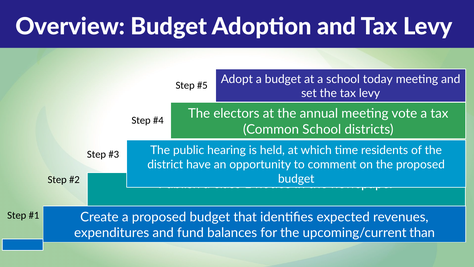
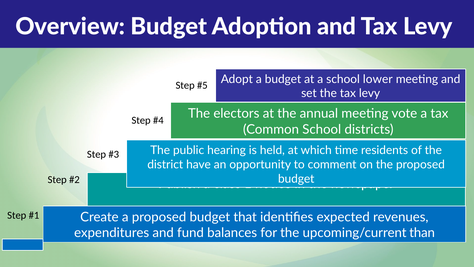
today: today -> lower (378, 79)
